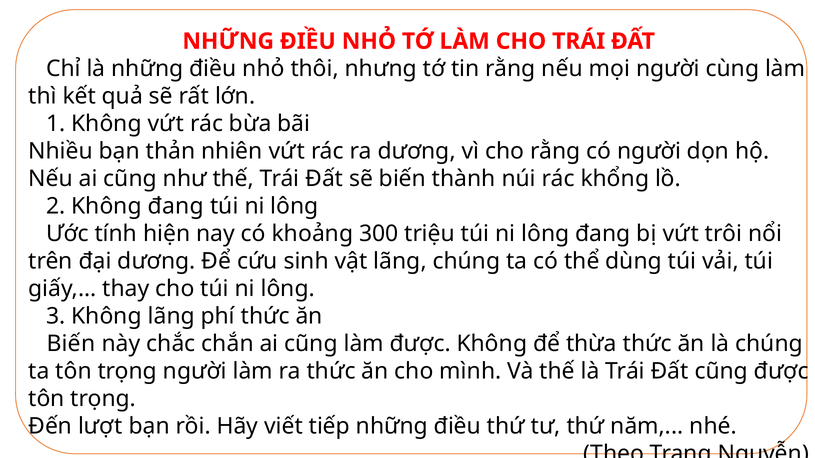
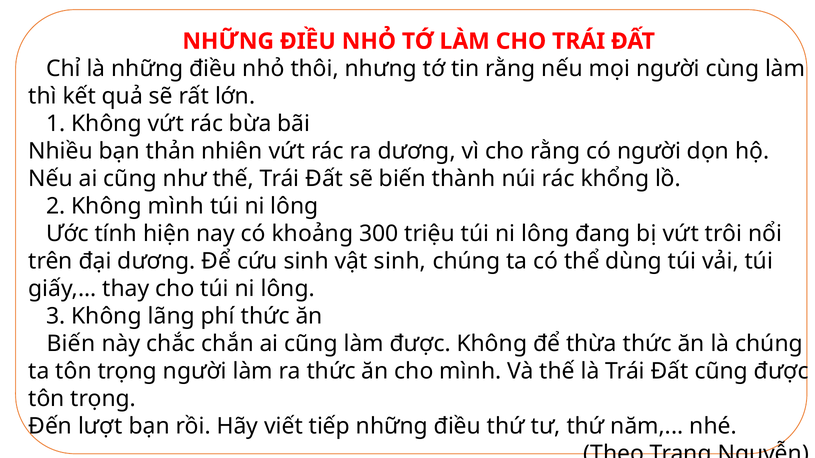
Không đang: đang -> mình (176, 206)
vật lãng: lãng -> sinh (400, 262)
